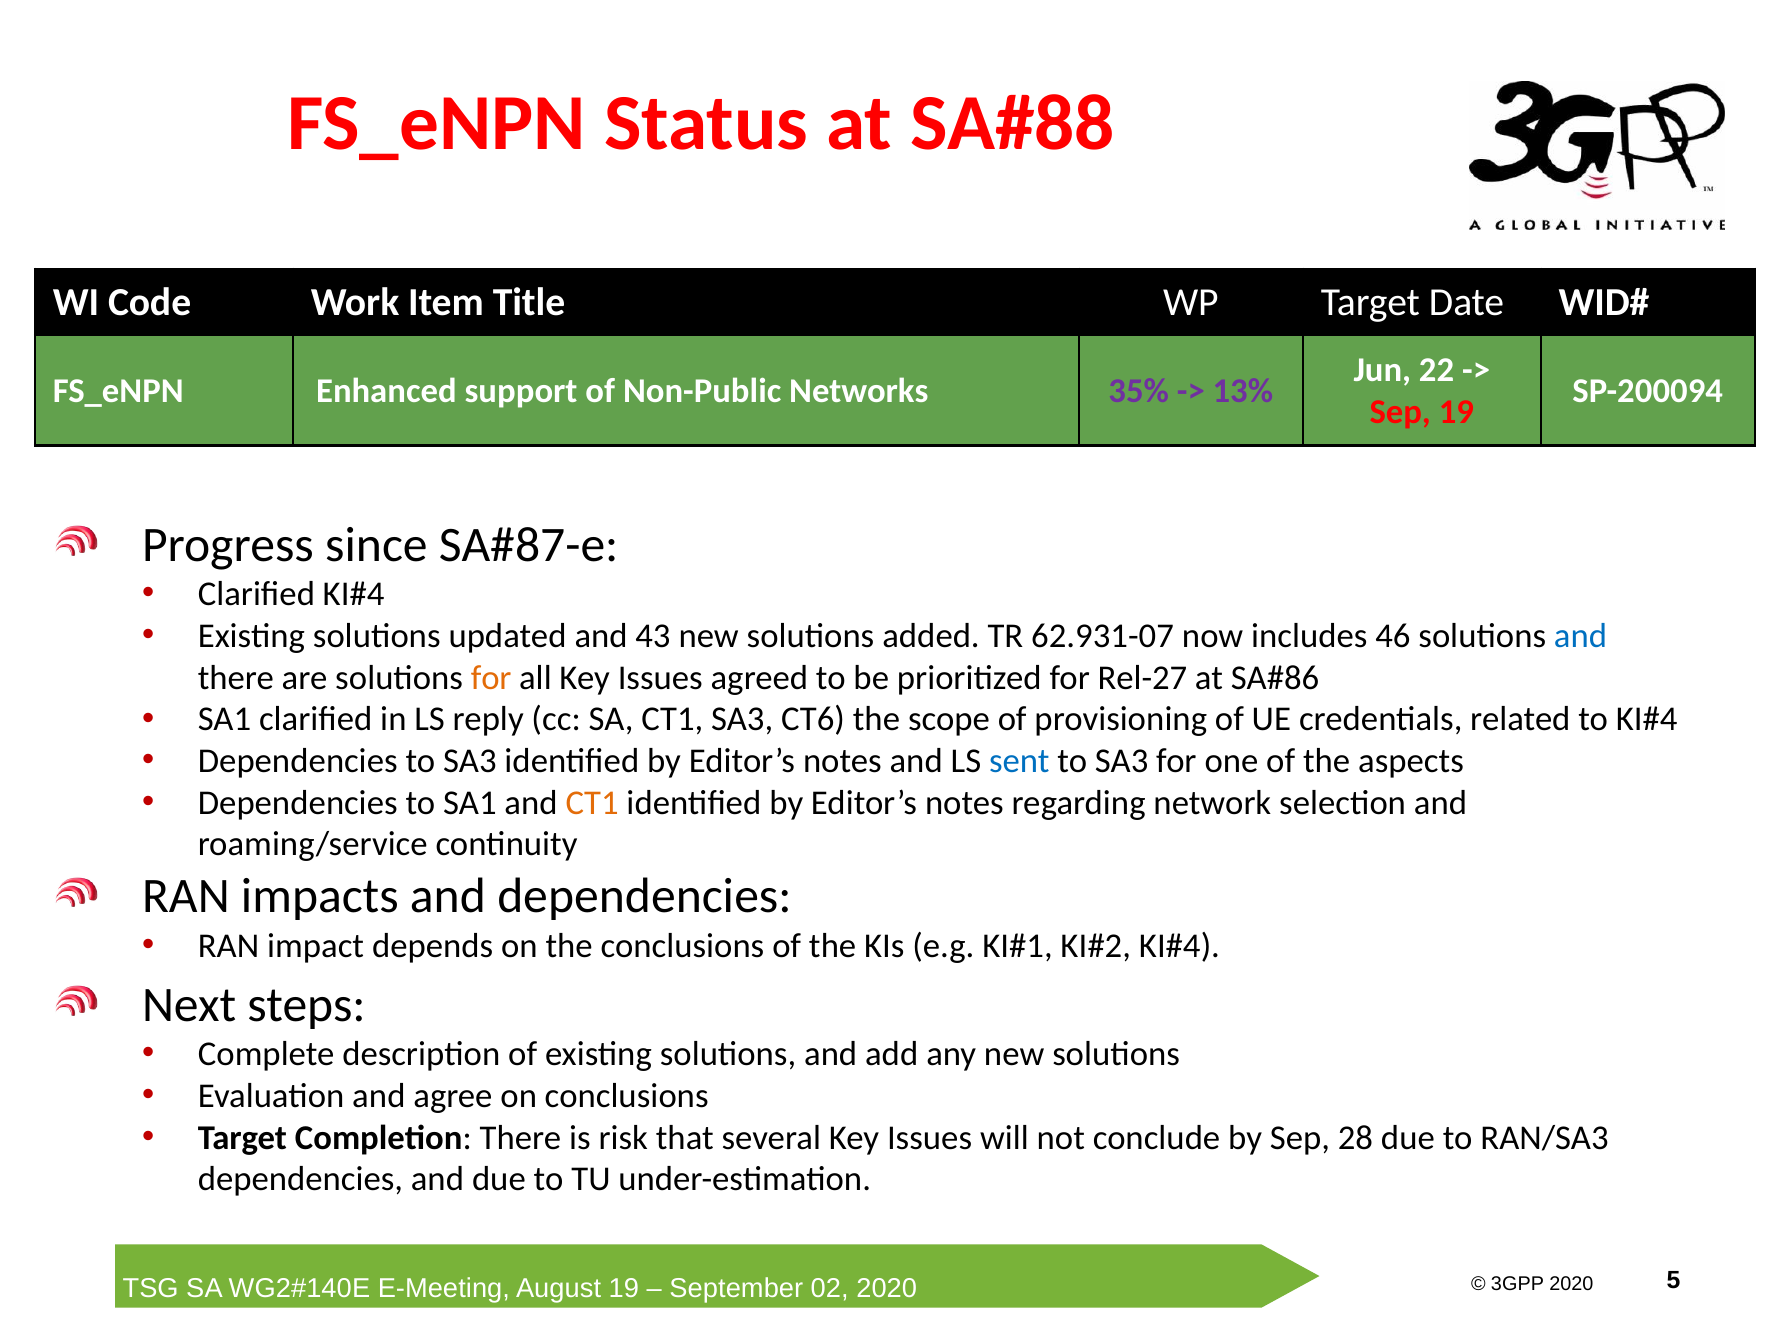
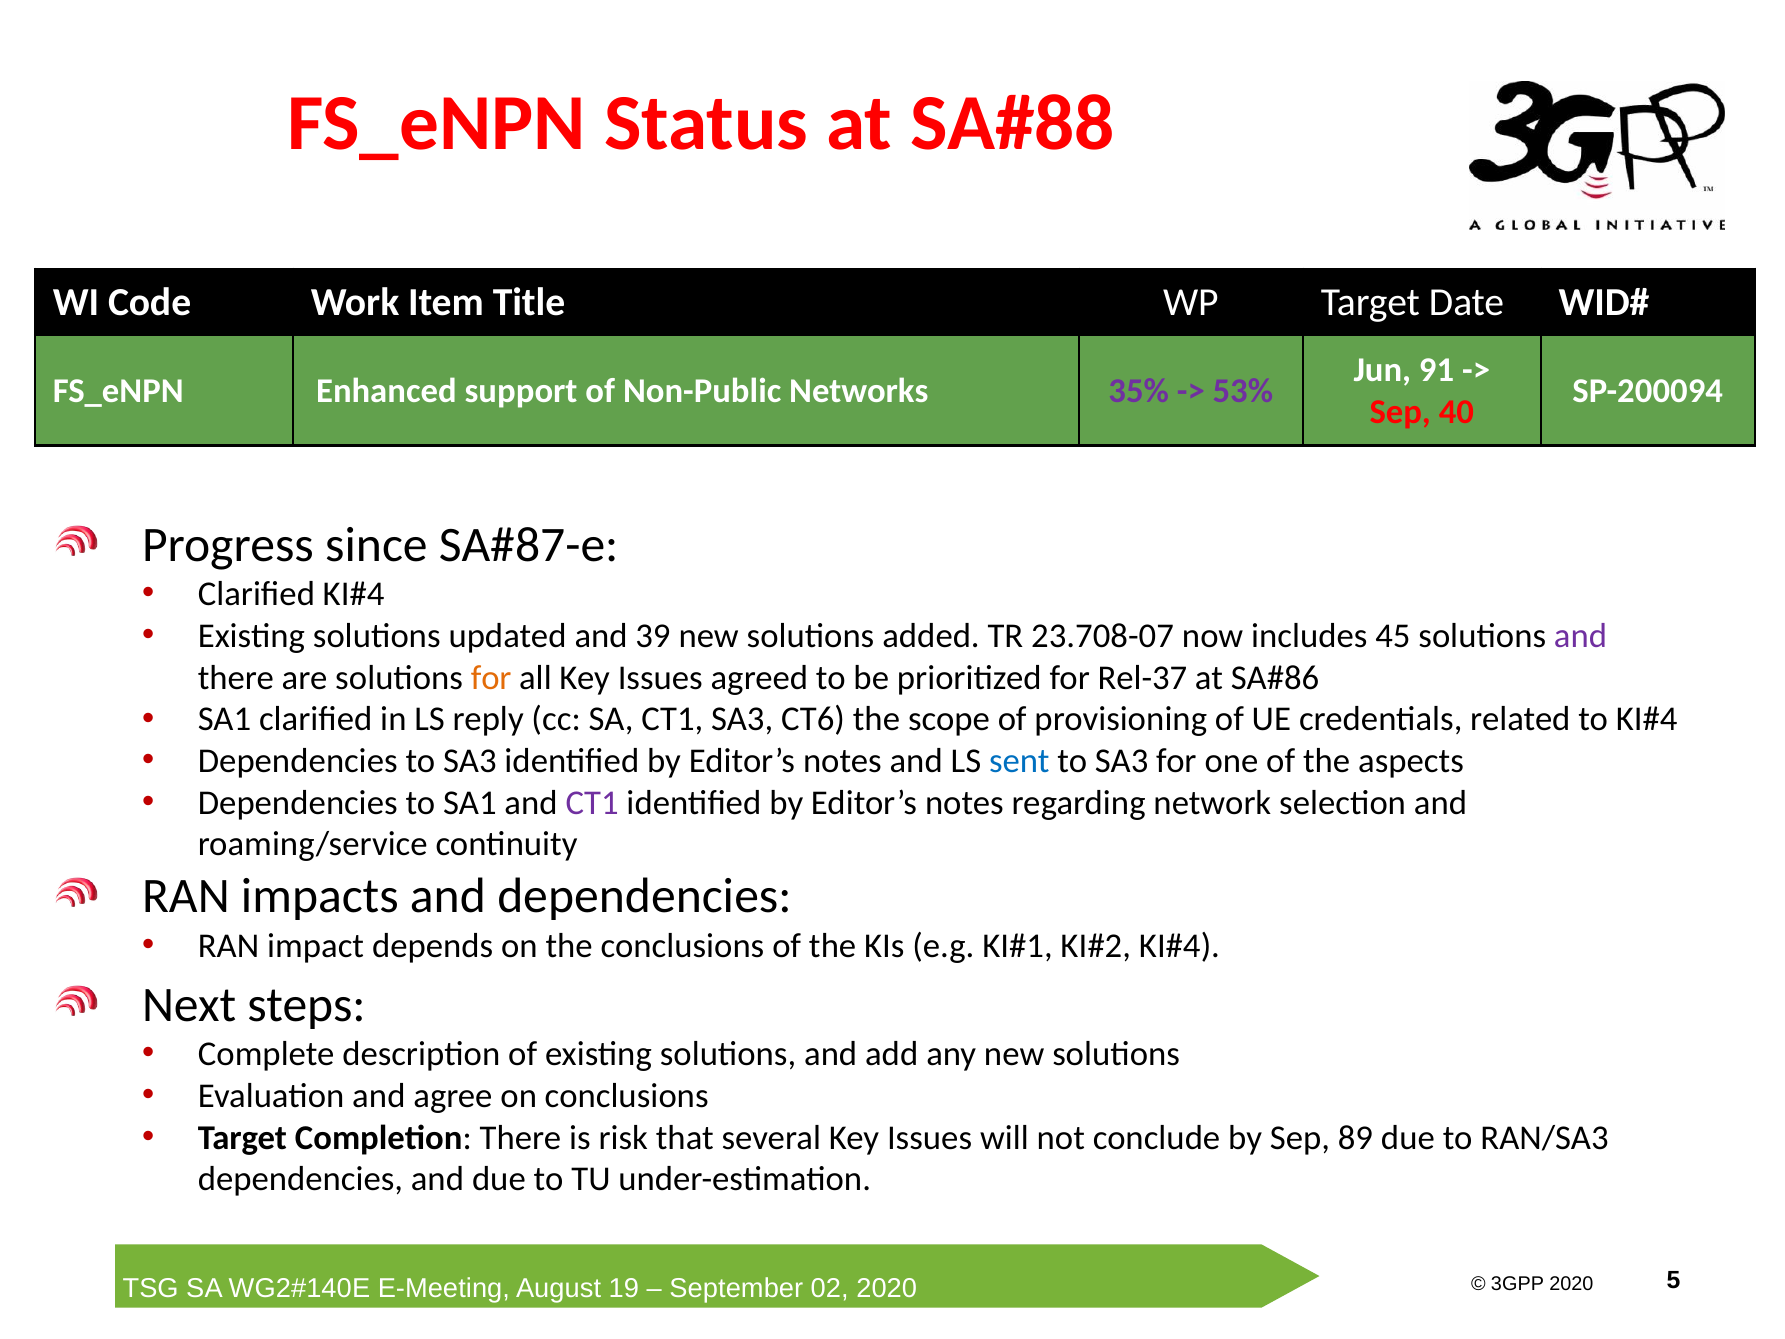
22: 22 -> 91 (1437, 370)
13%: 13% -> 53% (1243, 391)
Sep 19: 19 -> 40 (1456, 412)
43: 43 -> 39 (653, 636)
62.931-07: 62.931-07 -> 23.708-07 (1103, 636)
46: 46 -> 45 (1393, 636)
and colour: blue -> purple (1581, 636)
Rel-27: Rel-27 -> Rel-37 (1142, 678)
CT1 colour: orange -> purple (592, 803)
28: 28 -> 89 (1355, 1137)
